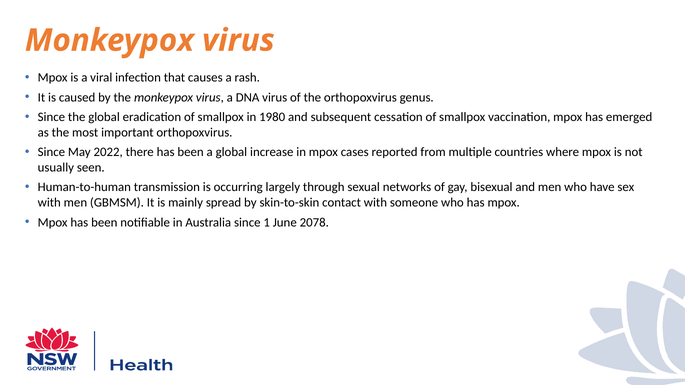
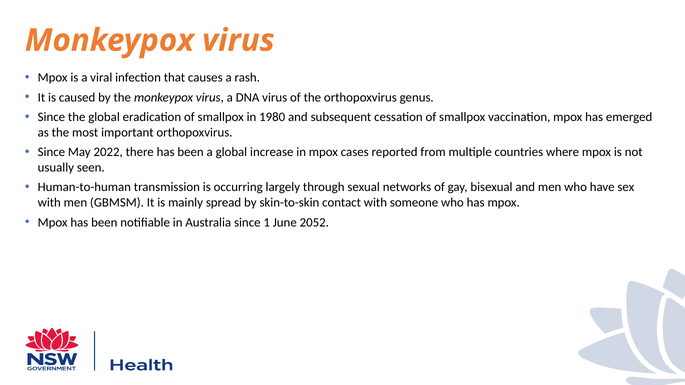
2078: 2078 -> 2052 (314, 222)
